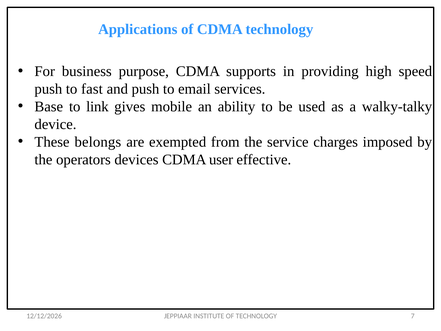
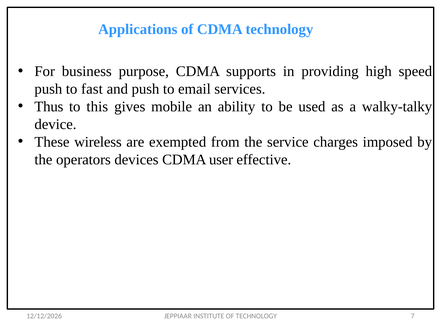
Base: Base -> Thus (49, 107)
link: link -> this (97, 107)
belongs: belongs -> wireless (98, 142)
